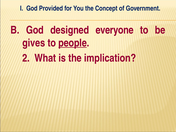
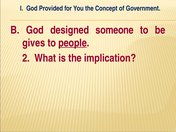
everyone: everyone -> someone (115, 30)
